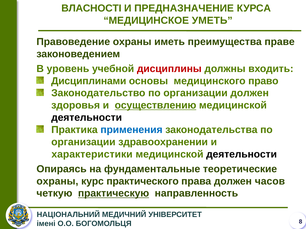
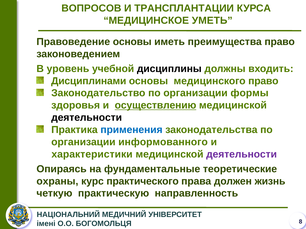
ВЛАСНОСТІ: ВЛАСНОСТІ -> ВОПРОСОВ (91, 8)
ПРЕДНАЗНАЧЕНИЕ: ПРЕДНАЗНАЧЕНИЕ -> ТРАНСПЛАНТАЦИИ (184, 8)
Правоведение охраны: охраны -> основы (132, 42)
преимущества праве: праве -> право (280, 42)
дисциплины colour: red -> black (169, 69)
организации должен: должен -> формы (250, 93)
здравоохранении: здравоохранении -> информованного (163, 142)
деятельности colour: black -> purple (242, 155)
часов: часов -> жизнь (270, 182)
практическую underline: present -> none (114, 194)
